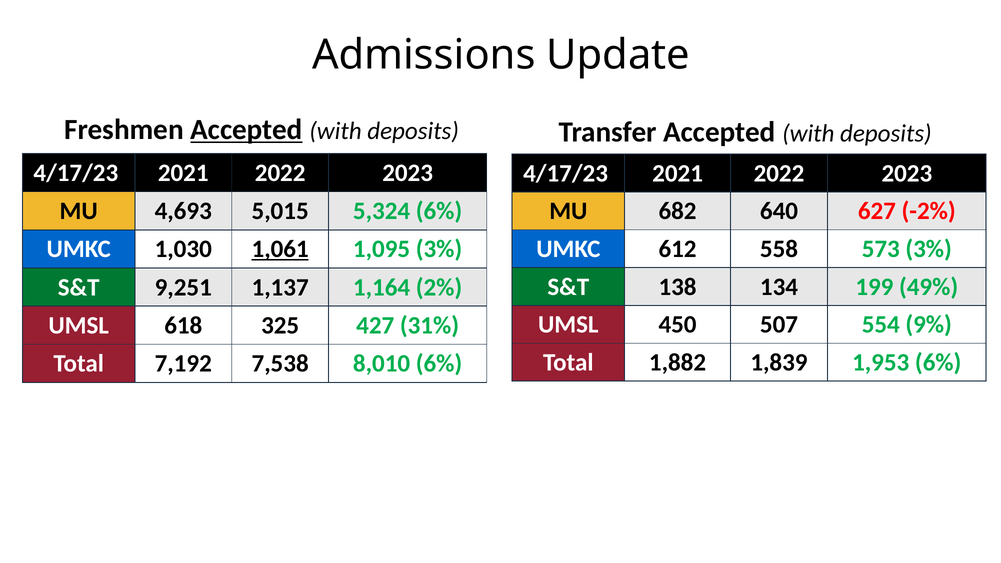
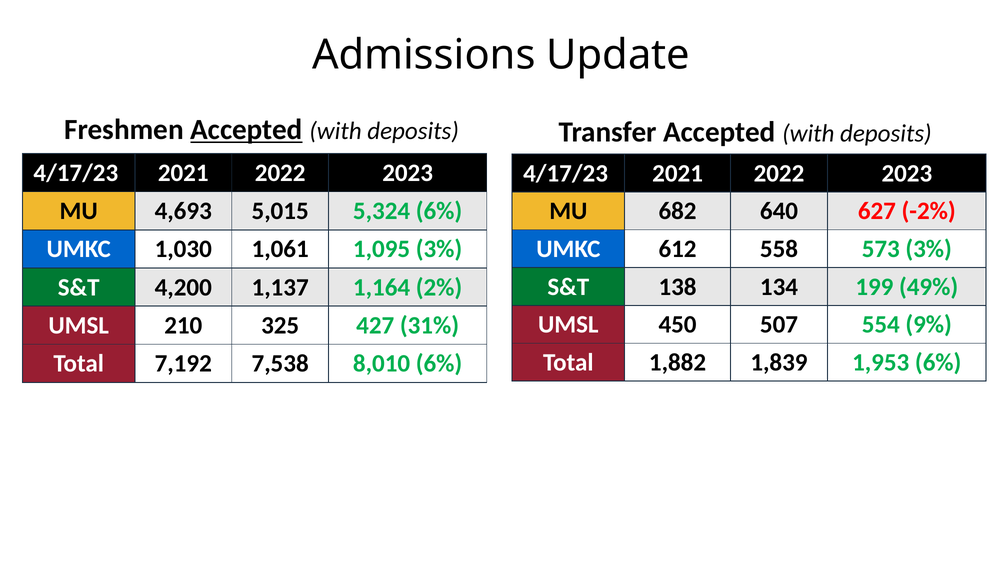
1,061 underline: present -> none (280, 249)
9,251: 9,251 -> 4,200 (183, 287)
618: 618 -> 210 (183, 325)
